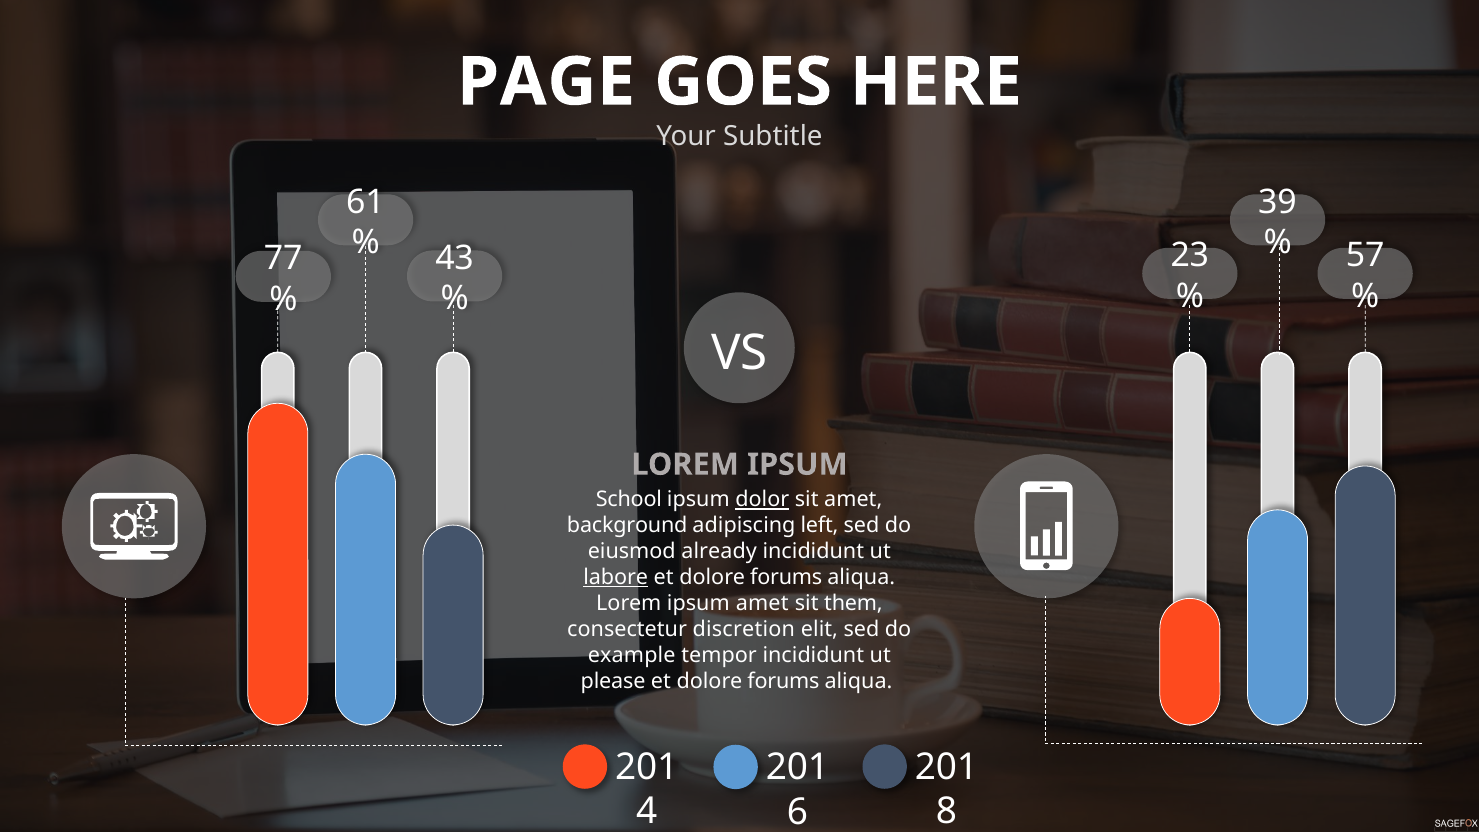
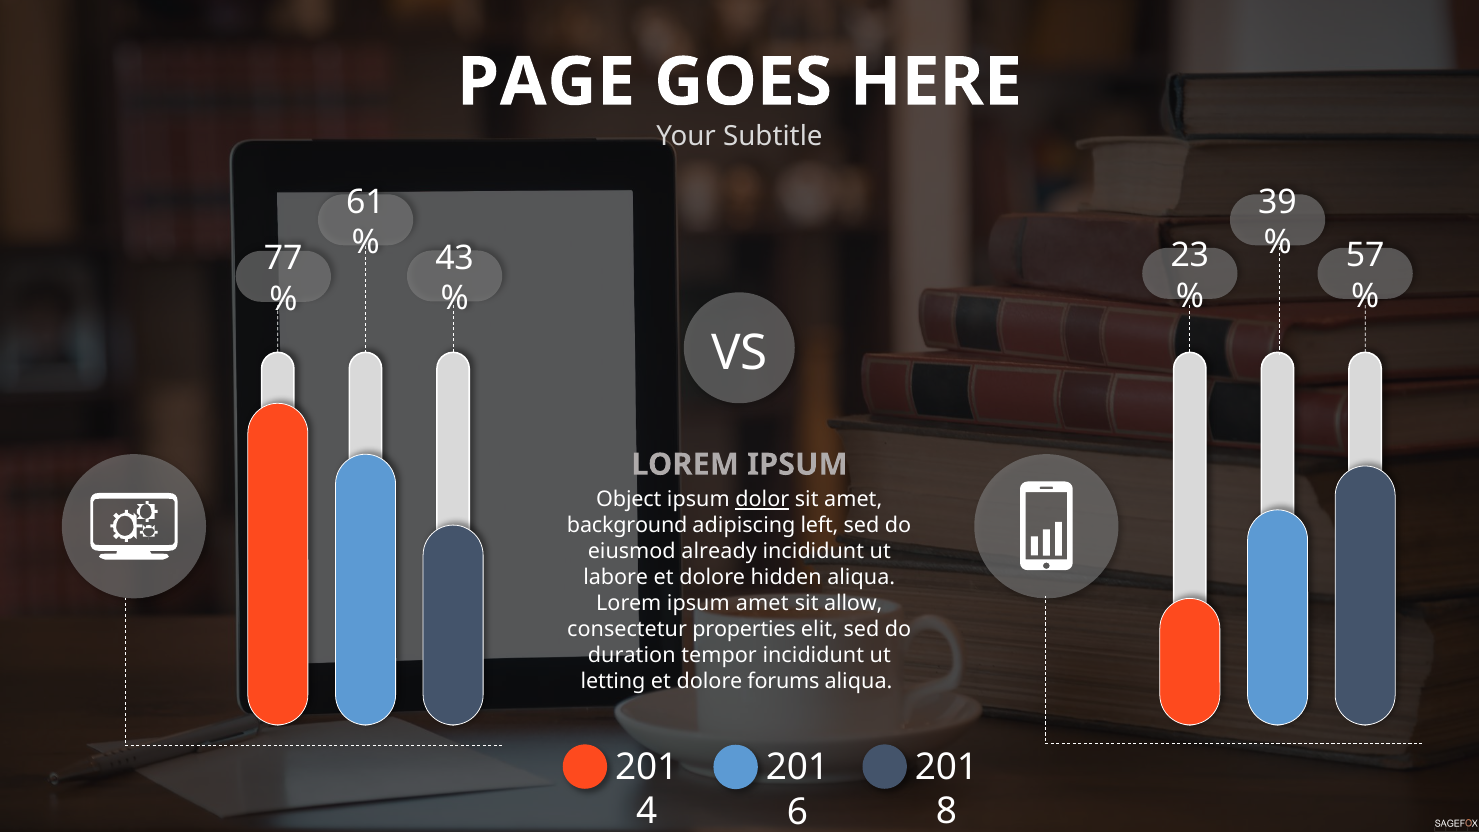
School: School -> Object (629, 500)
labore underline: present -> none (616, 577)
forums: forums -> hidden (786, 577)
them: them -> allow (853, 603)
discretion: discretion -> properties (744, 629)
example: example -> duration (632, 655)
please: please -> letting (613, 681)
